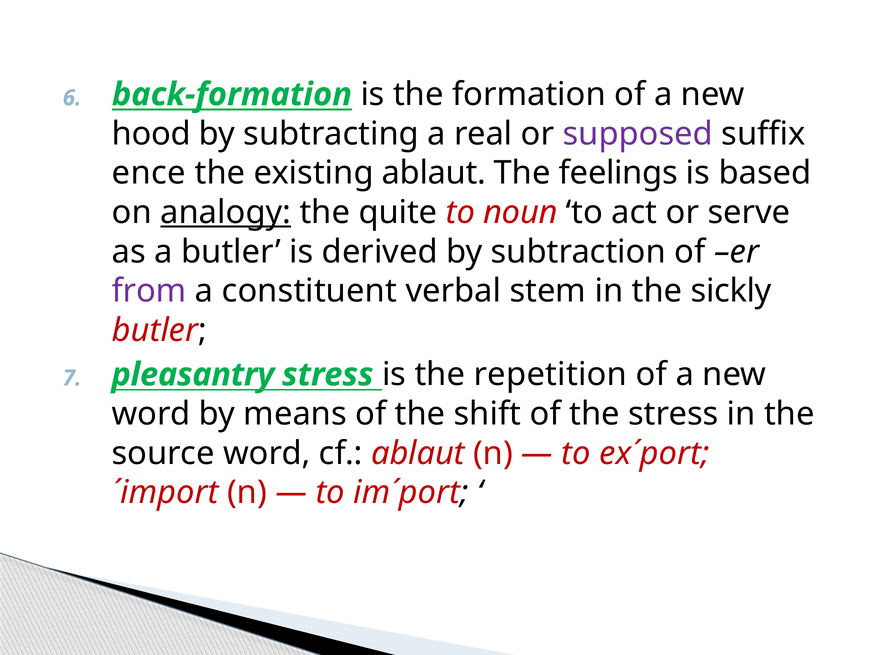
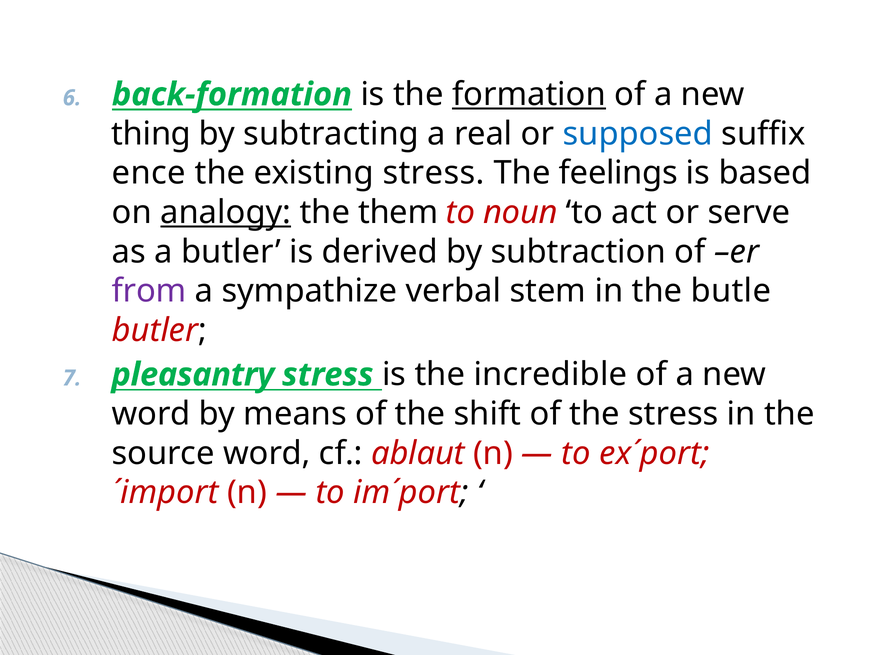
formation underline: none -> present (529, 94)
hood: hood -> thing (151, 134)
supposed colour: purple -> blue (638, 134)
existing ablaut: ablaut -> stress (434, 173)
quite: quite -> them (398, 212)
constituent: constituent -> sympathize (309, 291)
sickly: sickly -> butle (731, 291)
repetition: repetition -> incredible (550, 375)
